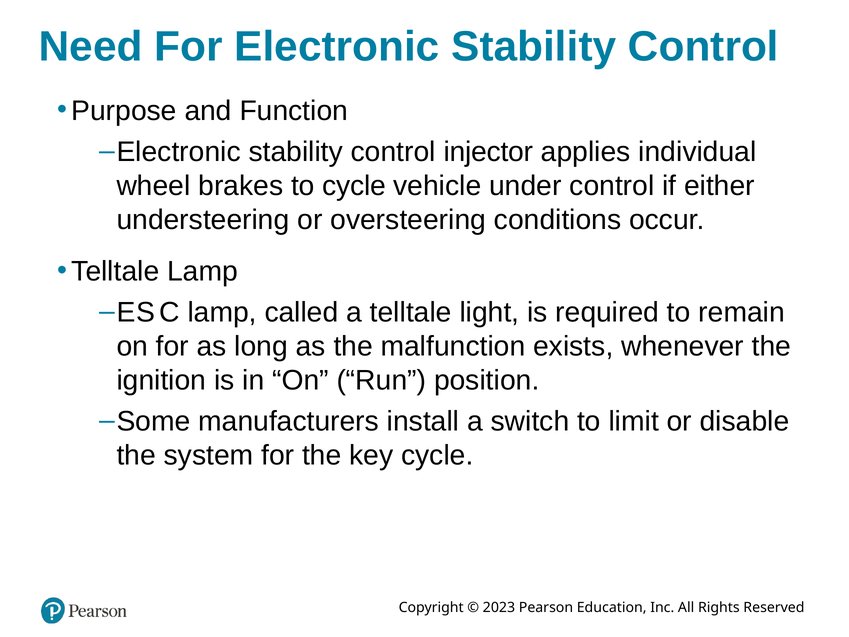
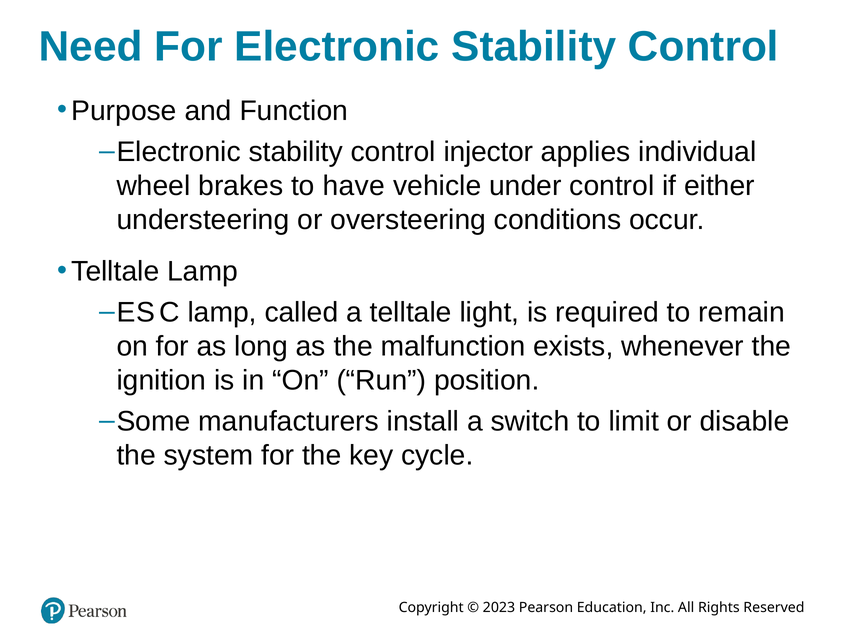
to cycle: cycle -> have (354, 186)
